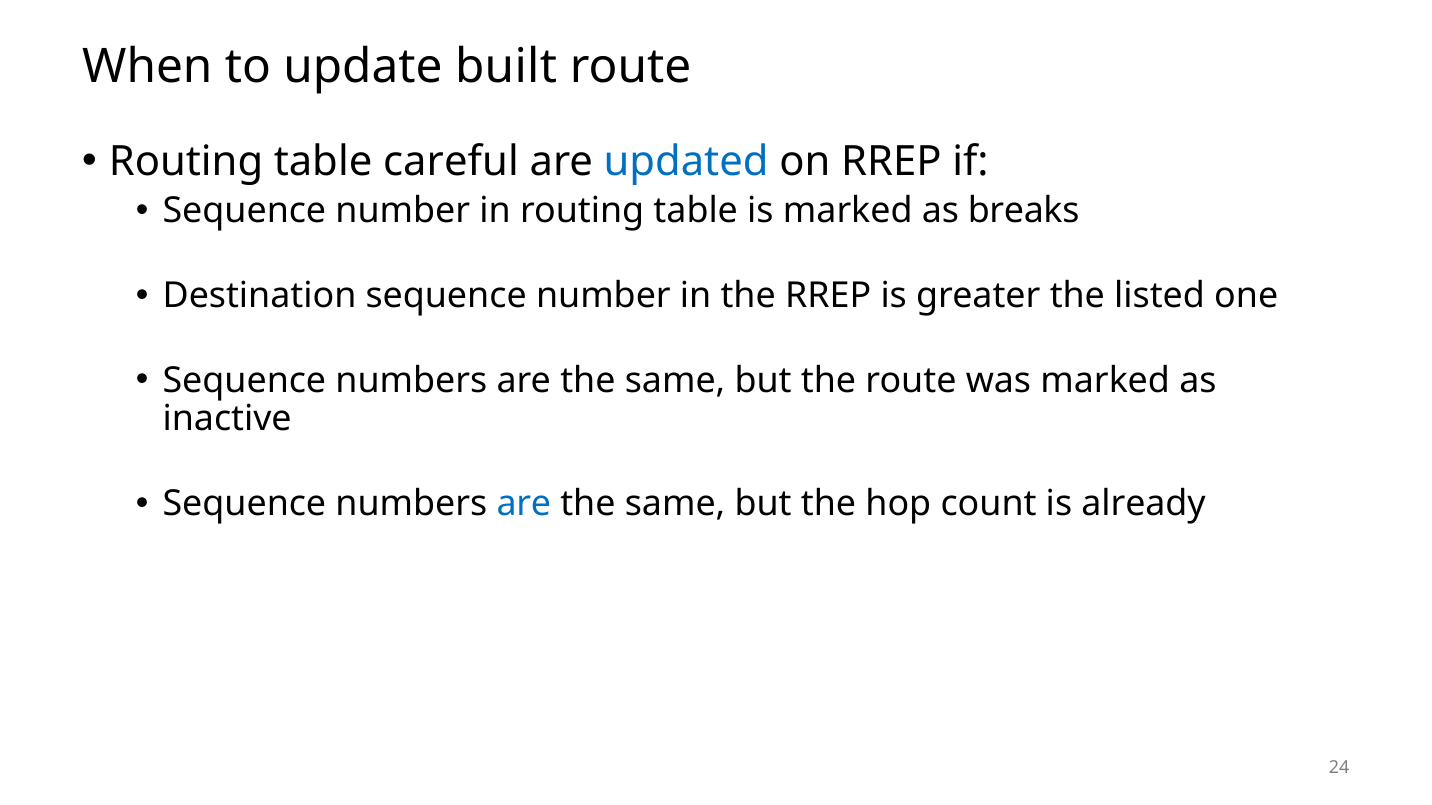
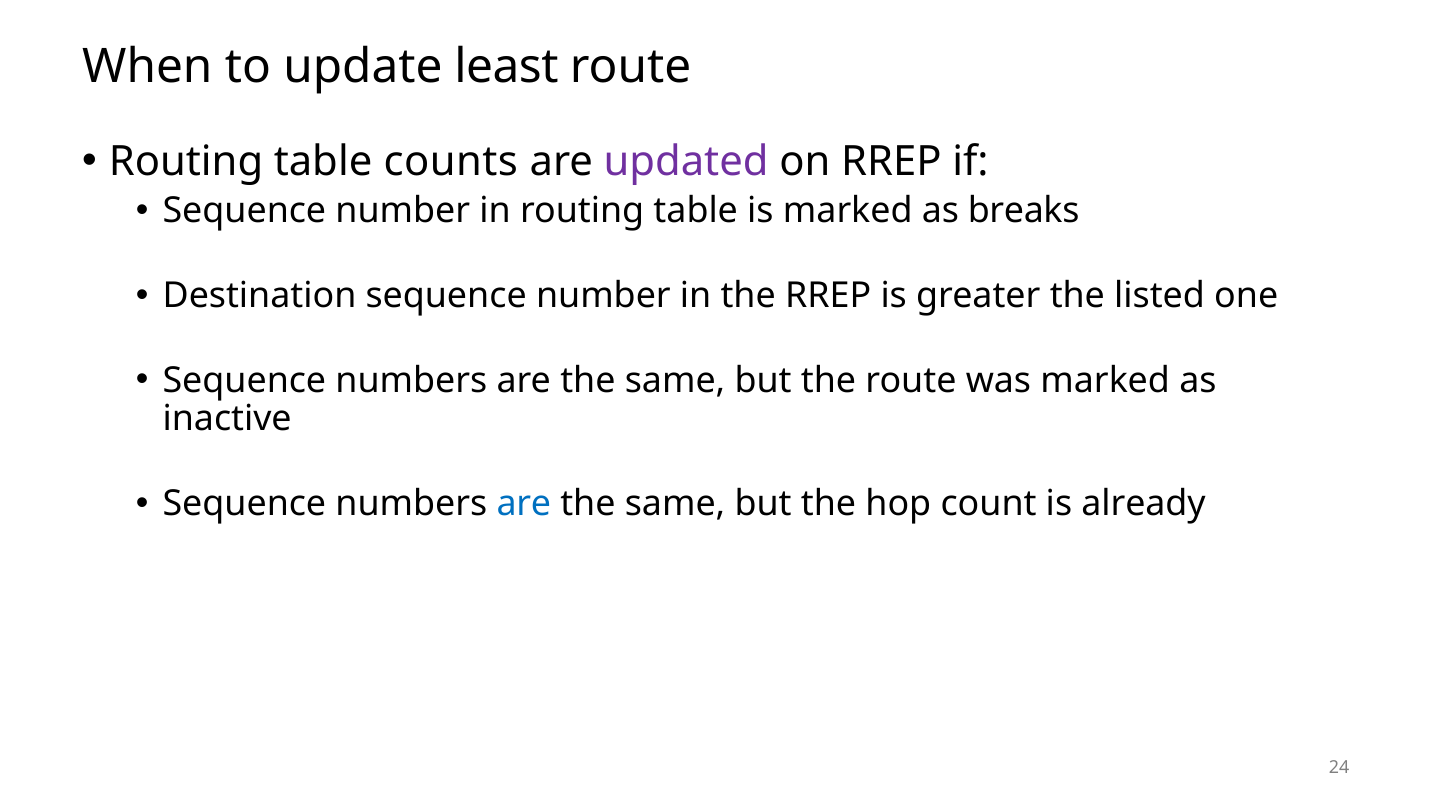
built: built -> least (506, 67)
careful: careful -> counts (451, 162)
updated colour: blue -> purple (686, 162)
